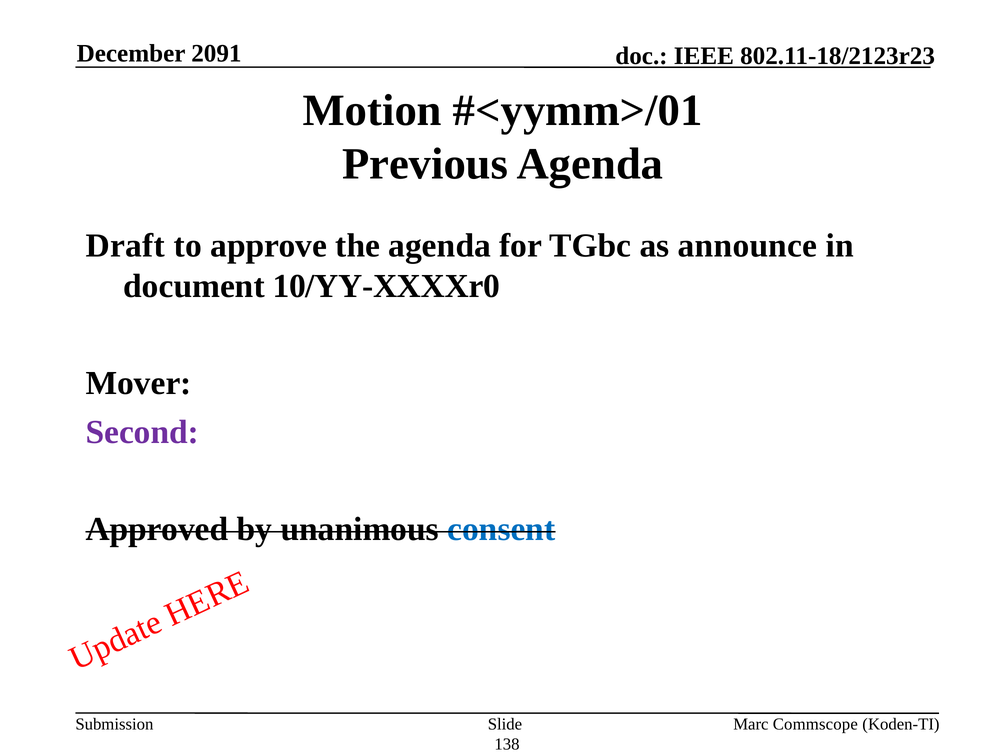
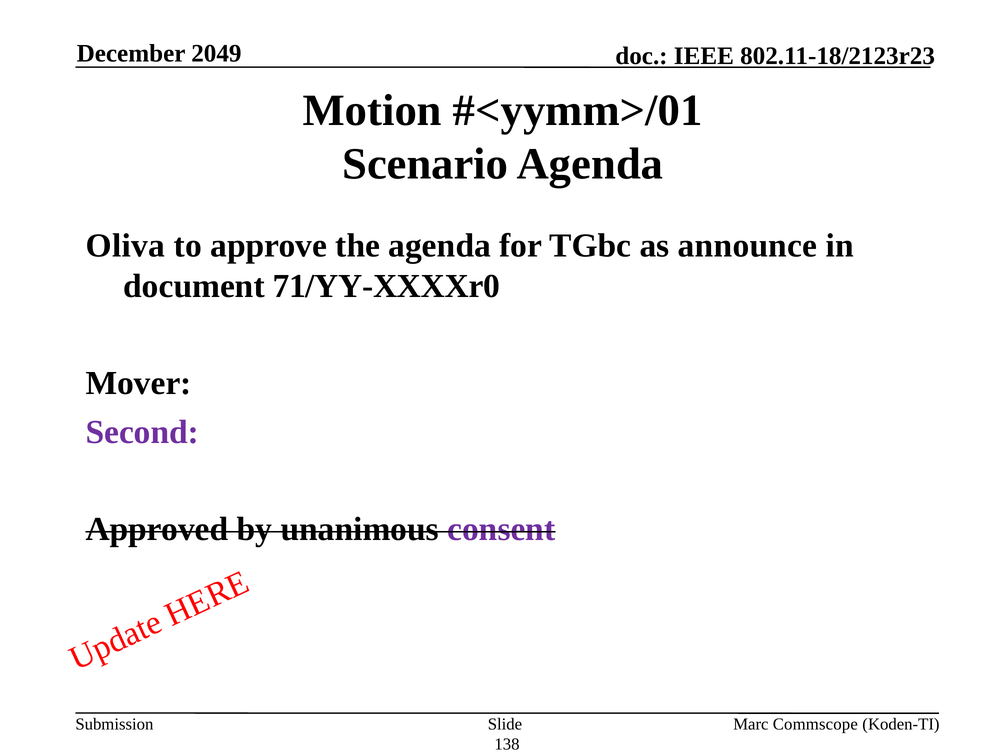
2091: 2091 -> 2049 (216, 53)
Previous: Previous -> Scenario (425, 164)
Draft: Draft -> Oliva (125, 245)
10/YY-XXXXr0: 10/YY-XXXXr0 -> 71/YY-XXXXr0 (386, 286)
consent colour: blue -> purple (501, 529)
